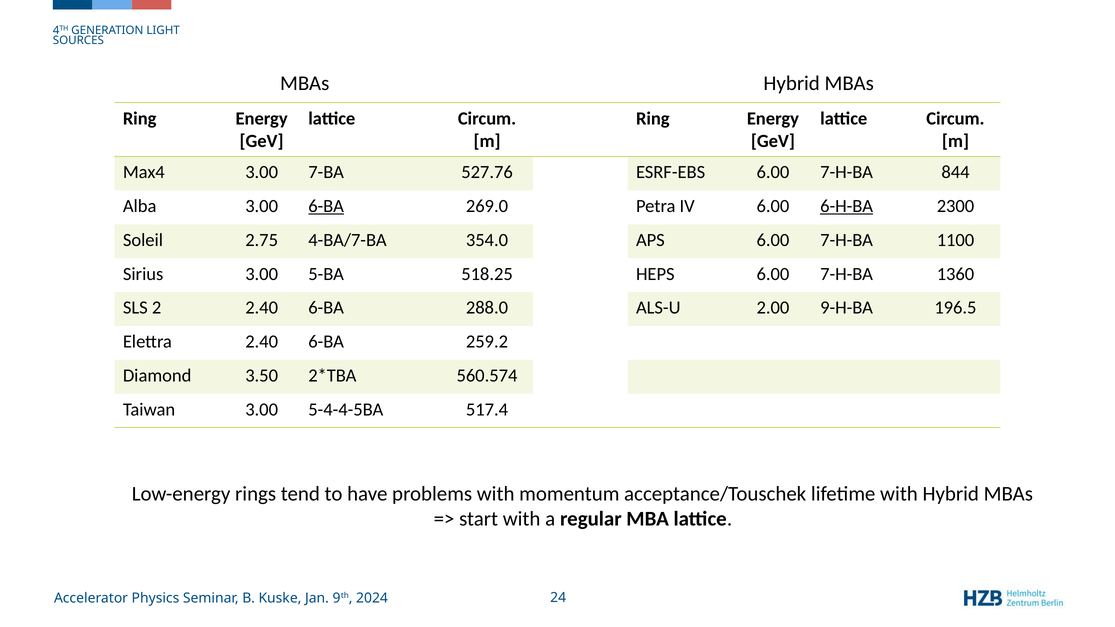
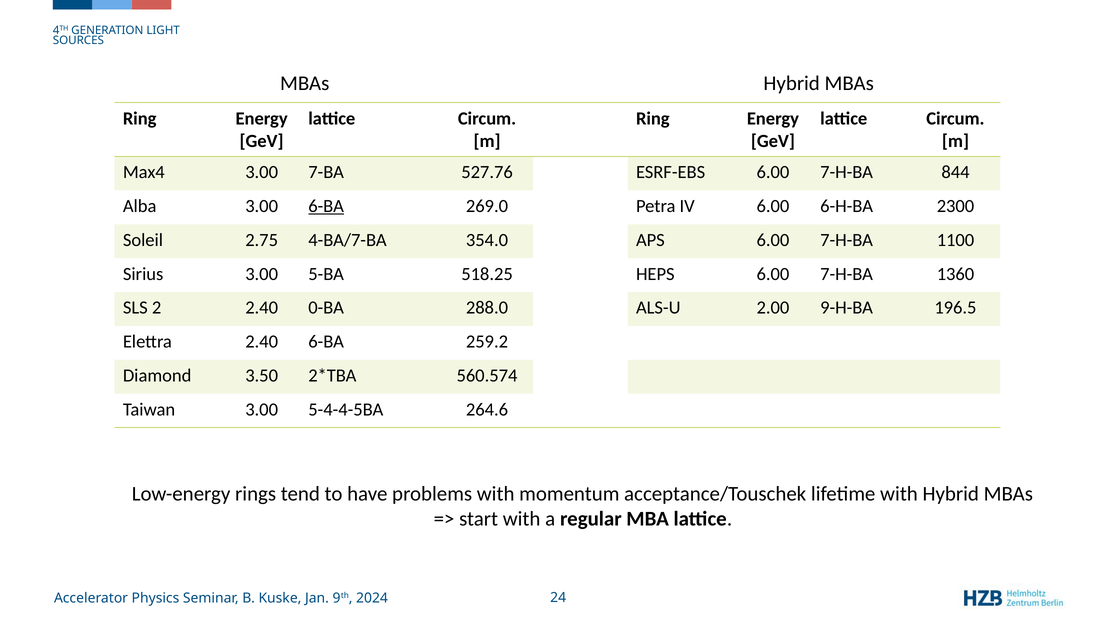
6-H-BA underline: present -> none (847, 206)
2 2.40 6-BA: 6-BA -> 0-BA (326, 308)
517.4: 517.4 -> 264.6 (487, 410)
